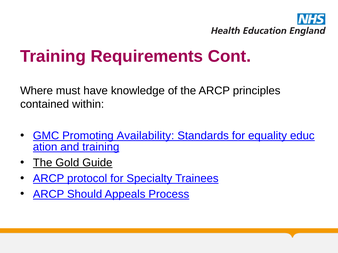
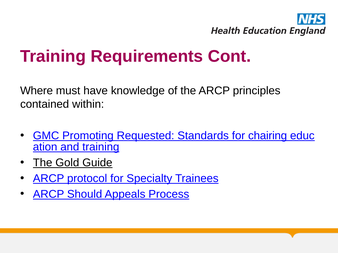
Availability: Availability -> Requested (146, 136)
equality: equality -> chairing (268, 136)
